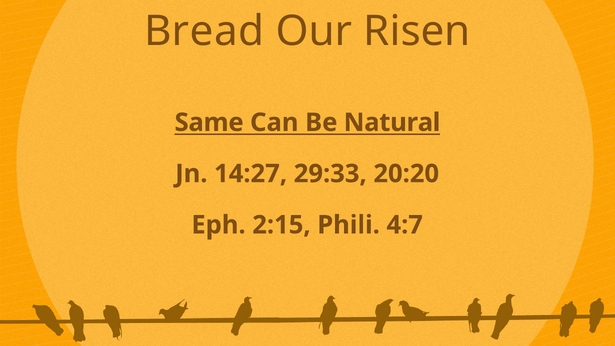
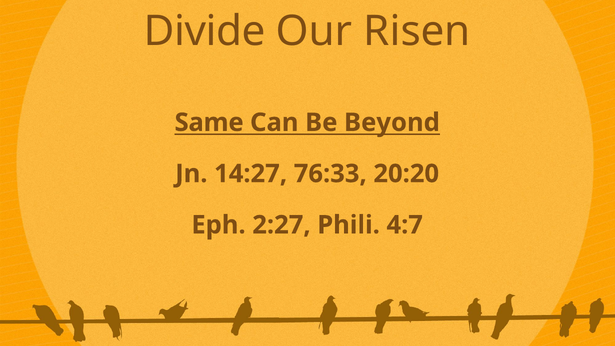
Bread: Bread -> Divide (205, 31)
Natural: Natural -> Beyond (392, 122)
29:33: 29:33 -> 76:33 (330, 174)
2:15: 2:15 -> 2:27 (281, 225)
